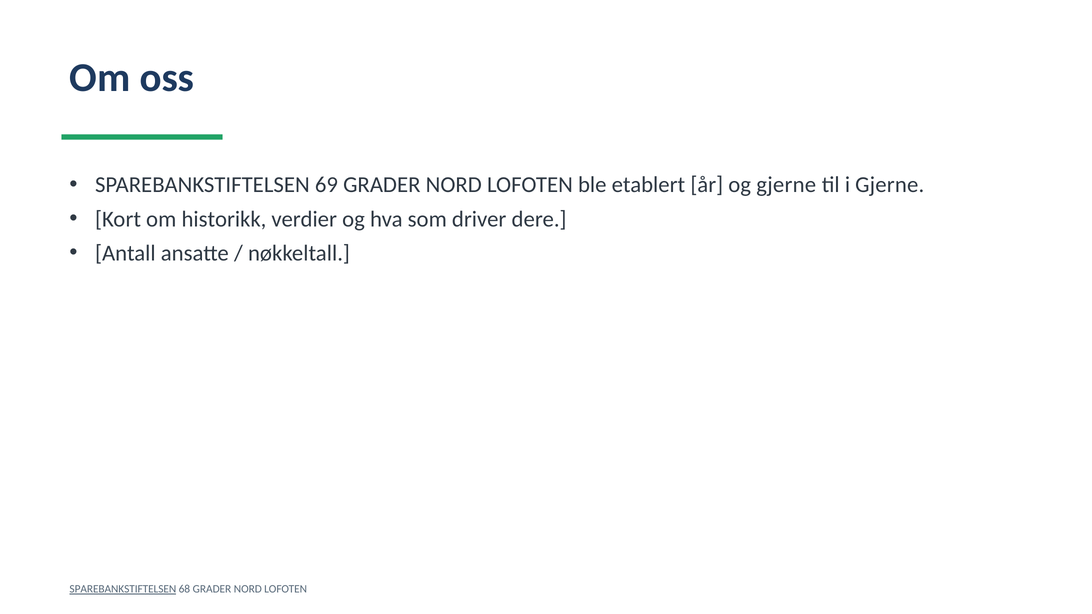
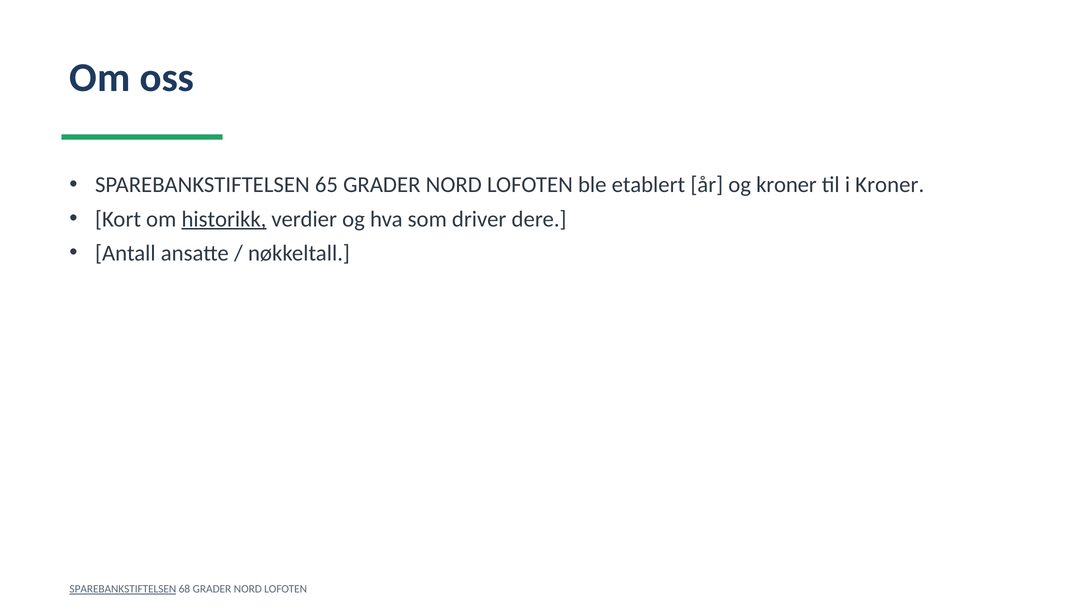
69: 69 -> 65 (326, 185)
og gjerne: gjerne -> kroner (786, 185)
i Gjerne: Gjerne -> Kroner (890, 185)
historikk underline: none -> present (224, 219)
